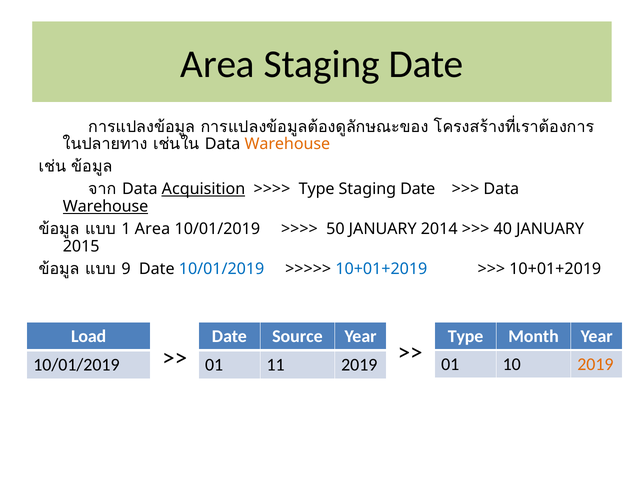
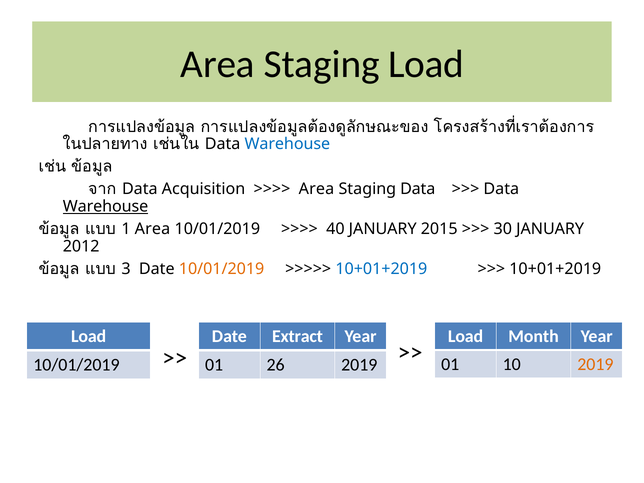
Date: Date -> Load (426, 64)
Warehouse colour: orange -> blue (287, 144)
Acquisition underline: present -> none (203, 189)
Type: Type -> Area (316, 189)
Date: Date -> Data (418, 189)
50: 50 -> 40 (335, 229)
2014: 2014 -> 2015 (439, 229)
40: 40 -> 30 (503, 229)
2015: 2015 -> 2012 (81, 247)
9: 9 -> 3 (126, 269)
10/01/2019 colour: blue -> orange (222, 269)
Source: Source -> Extract (297, 336)
Type: Type -> Load (466, 336)
11: 11 -> 26 (276, 365)
